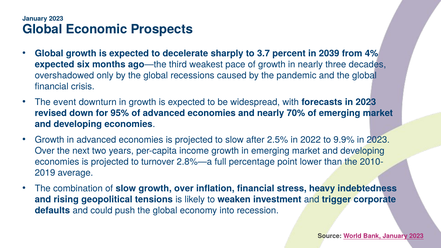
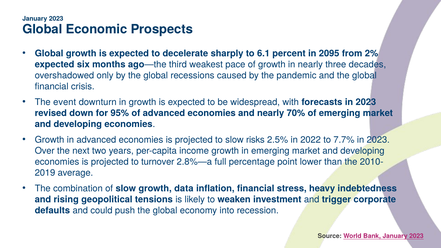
3.7: 3.7 -> 6.1 (263, 53)
2039: 2039 -> 2095 (329, 53)
4%: 4% -> 2% (372, 53)
after: after -> risks (255, 140)
9.9%: 9.9% -> 7.7% (344, 140)
growth over: over -> data (184, 189)
